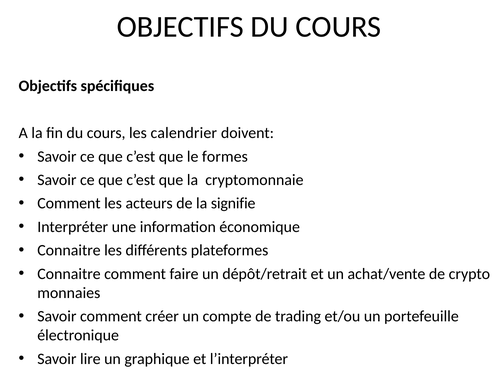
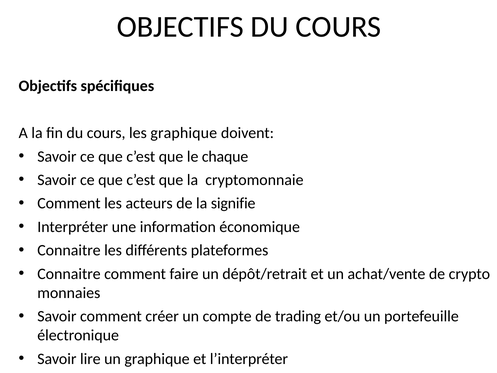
les calendrier: calendrier -> graphique (184, 133)
formes: formes -> chaque (225, 156)
